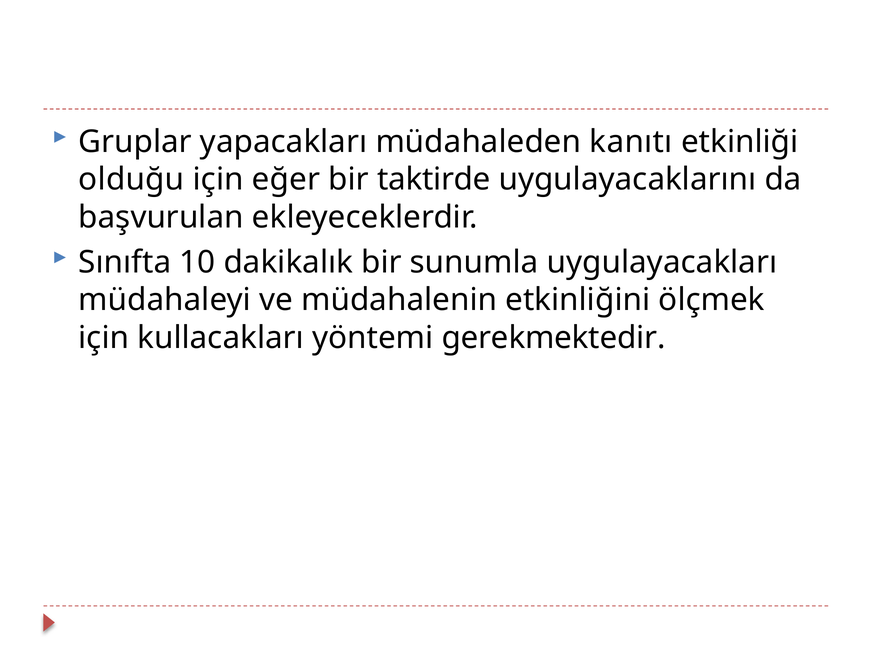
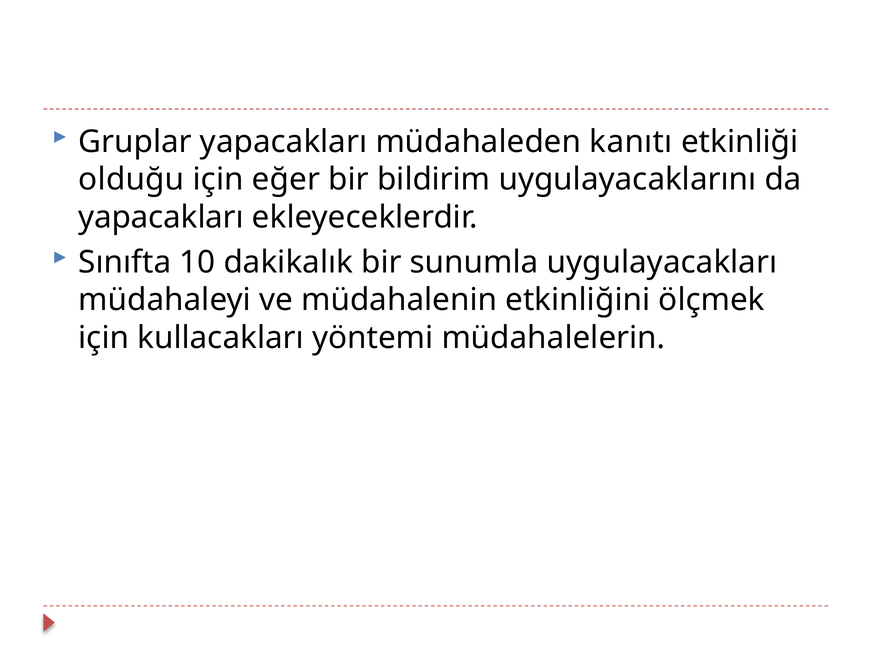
taktirde: taktirde -> bildirim (434, 179)
başvurulan: başvurulan -> yapacakları (161, 217)
gerekmektedir: gerekmektedir -> müdahalelerin (553, 338)
